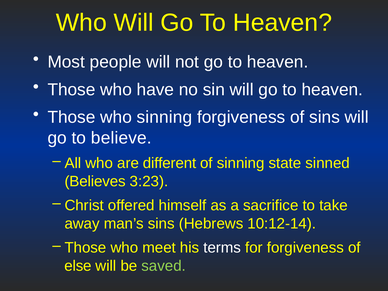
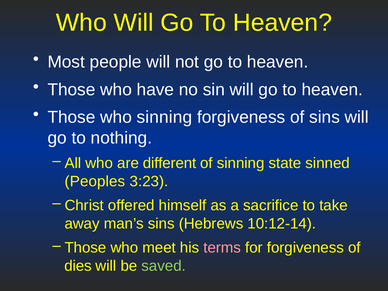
believe: believe -> nothing (121, 138)
Believes: Believes -> Peoples (95, 181)
terms colour: white -> pink (222, 248)
else: else -> dies (78, 266)
